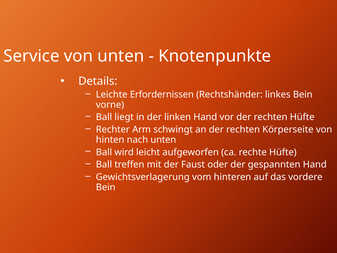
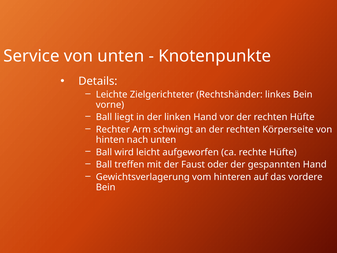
Erfordernissen: Erfordernissen -> Zielgerichteter (162, 94)
